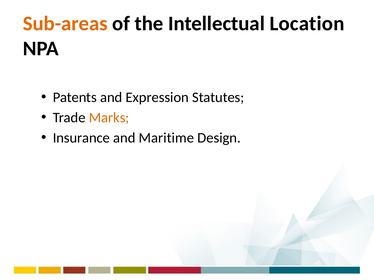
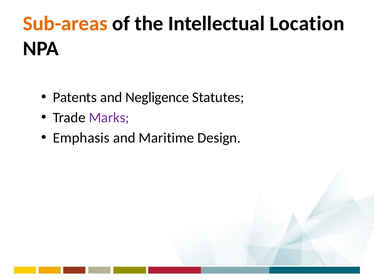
Expression: Expression -> Negligence (157, 97)
Marks colour: orange -> purple (109, 118)
Insurance: Insurance -> Emphasis (81, 138)
